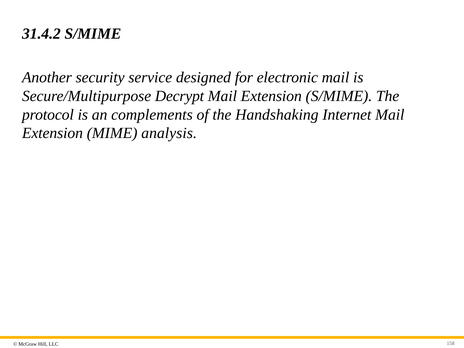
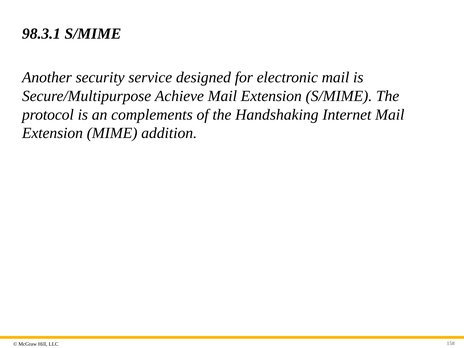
31.4.2: 31.4.2 -> 98.3.1 (41, 34)
Decrypt: Decrypt -> Achieve (179, 96)
analysis: analysis -> addition (169, 133)
